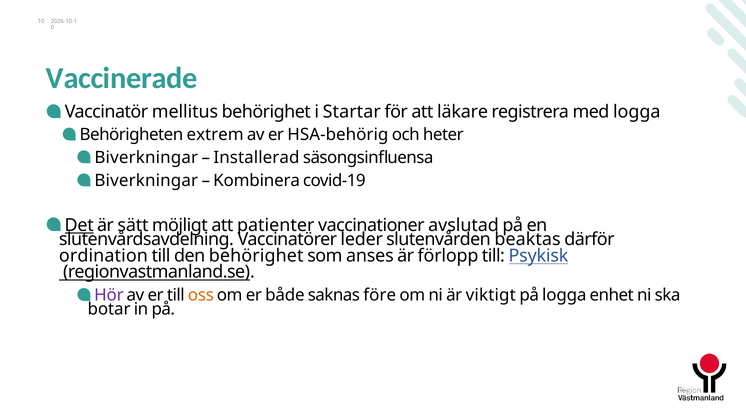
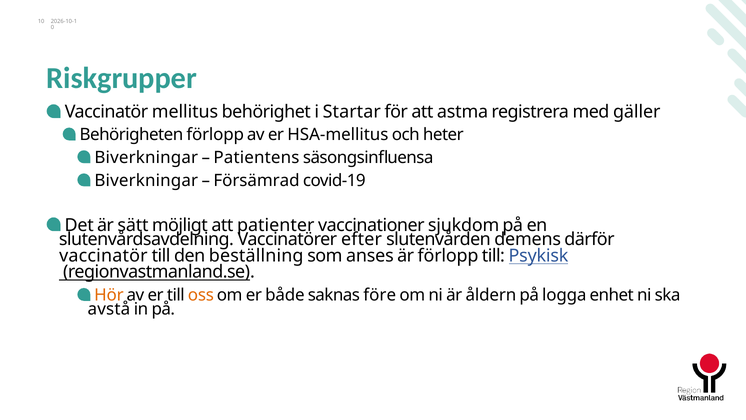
Vaccinerade: Vaccinerade -> Riskgrupper (122, 78)
läkare: läkare -> astma (463, 112)
med logga: logga -> gäller (637, 112)
Behörigheten extrem: extrem -> förlopp (215, 135)
HSA-behörig: HSA-behörig -> HSA-mellitus (338, 135)
Installerad: Installerad -> Patientens (256, 157)
Kombinera: Kombinera -> Försämrad (257, 181)
Det underline: present -> none (79, 225)
avslutad: avslutad -> sjukdom (464, 225)
leder: leder -> efter (362, 239)
beaktas: beaktas -> demens (528, 239)
ordination: ordination -> vaccinatör (103, 255)
den behörighet: behörighet -> beställning (256, 255)
Hör colour: purple -> orange (109, 295)
viktigt: viktigt -> åldern (491, 295)
botar: botar -> avstå (109, 309)
